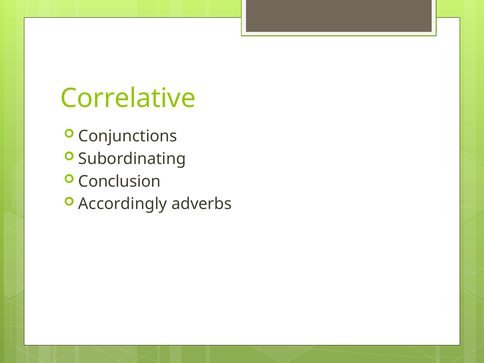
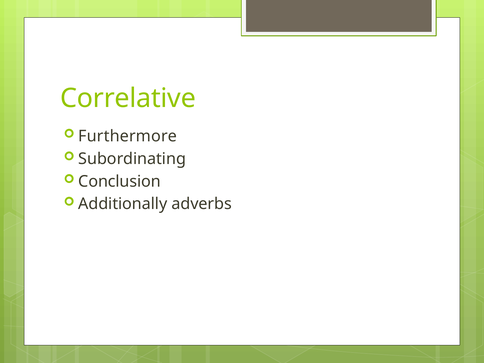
Conjunctions: Conjunctions -> Furthermore (128, 136)
Accordingly: Accordingly -> Additionally (123, 204)
